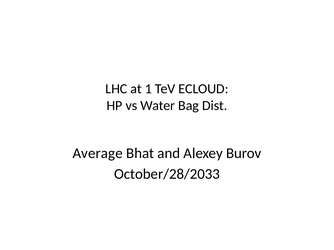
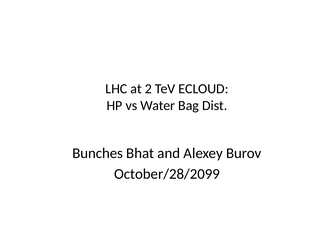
1: 1 -> 2 (148, 89)
Average: Average -> Bunches (98, 154)
October/28/2033: October/28/2033 -> October/28/2099 (167, 174)
